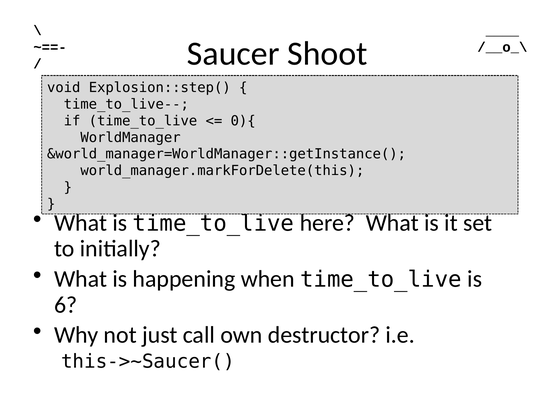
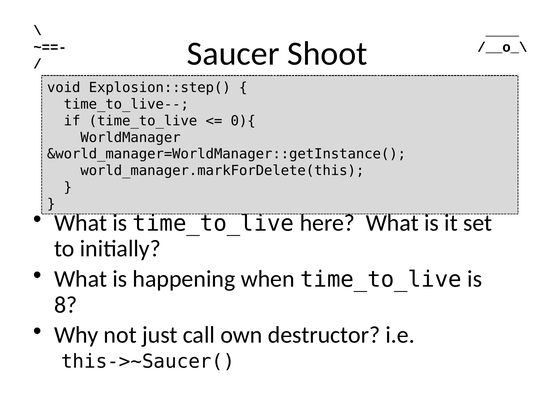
6: 6 -> 8 (66, 305)
